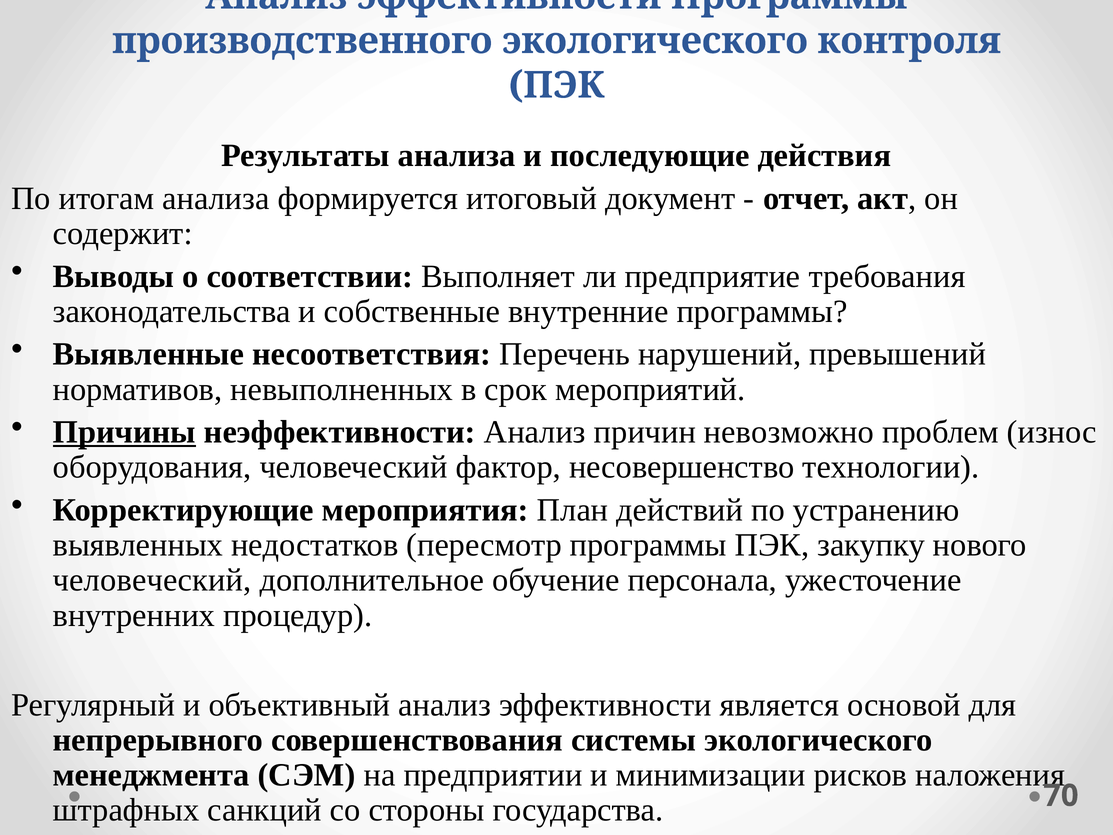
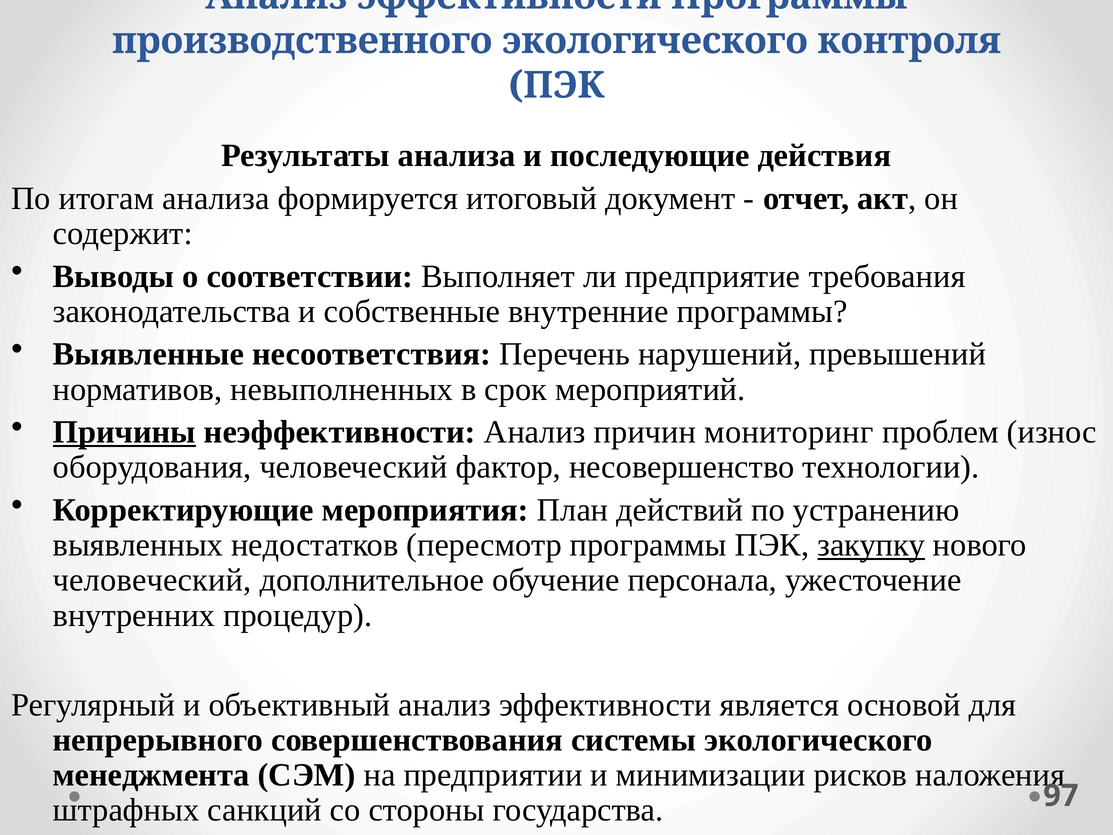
невозможно: невозможно -> мониторинг (789, 432)
закупку underline: none -> present (871, 545)
70: 70 -> 97 (1061, 795)
